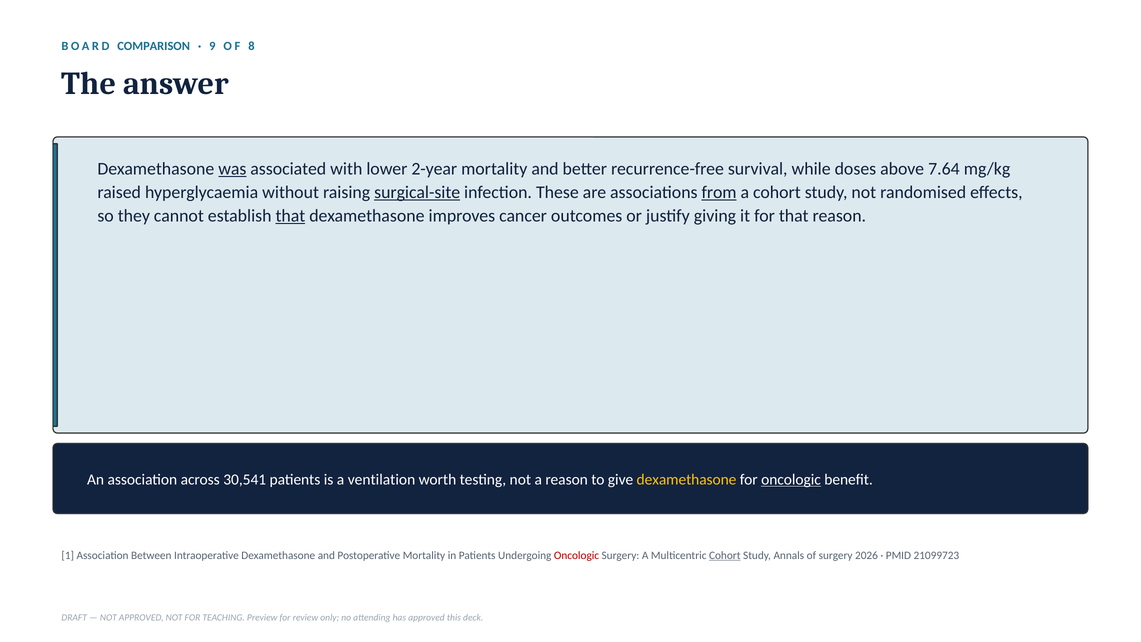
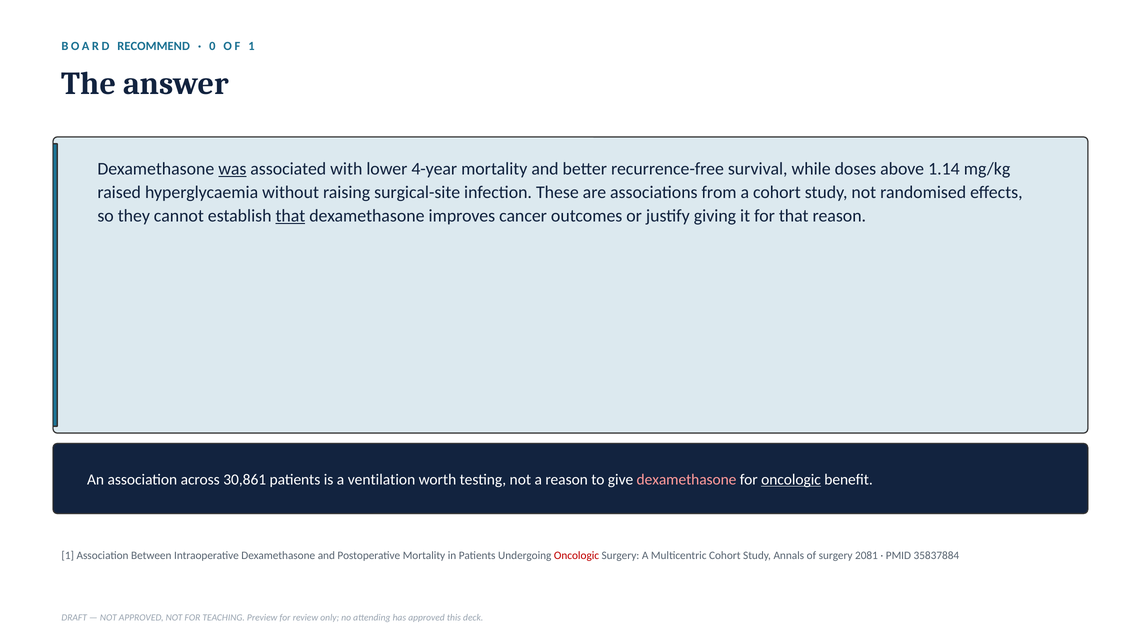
COMPARISON: COMPARISON -> RECOMMEND (154, 46)
9: 9 -> 0 (212, 46)
OF 8: 8 -> 1 (251, 46)
2-year: 2-year -> 4-year (434, 169)
7.64: 7.64 -> 1.14 (944, 169)
surgical-site underline: present -> none (417, 192)
from underline: present -> none (719, 192)
30,541: 30,541 -> 30,861 (245, 479)
dexamethasone colour: yellow -> pink (687, 479)
Cohort underline: present -> none (725, 555)
2026: 2026 -> 2081 (866, 555)
21099723: 21099723 -> 35837884 (936, 555)
